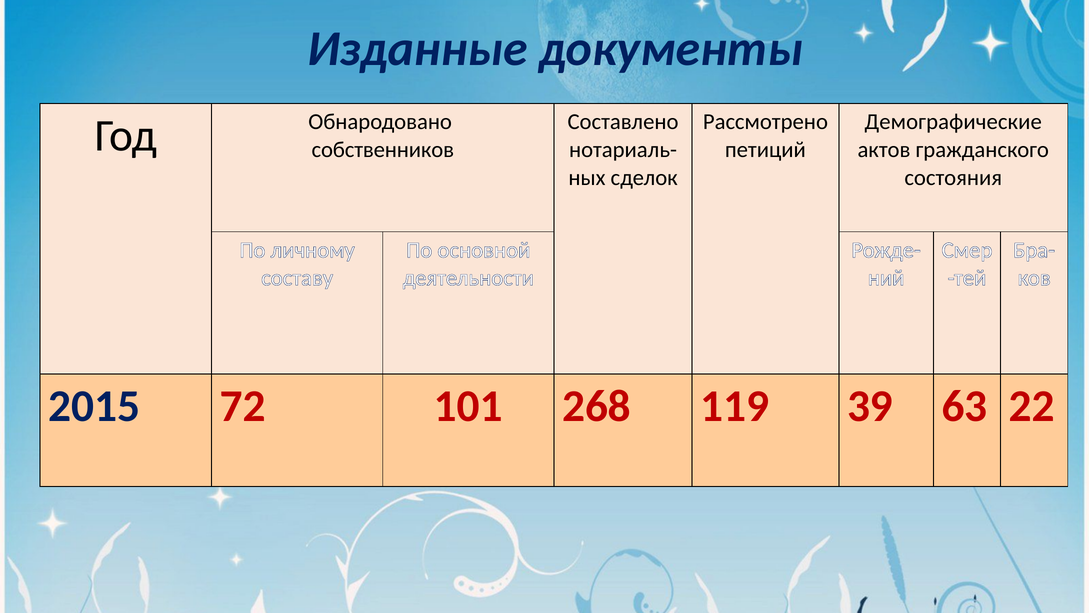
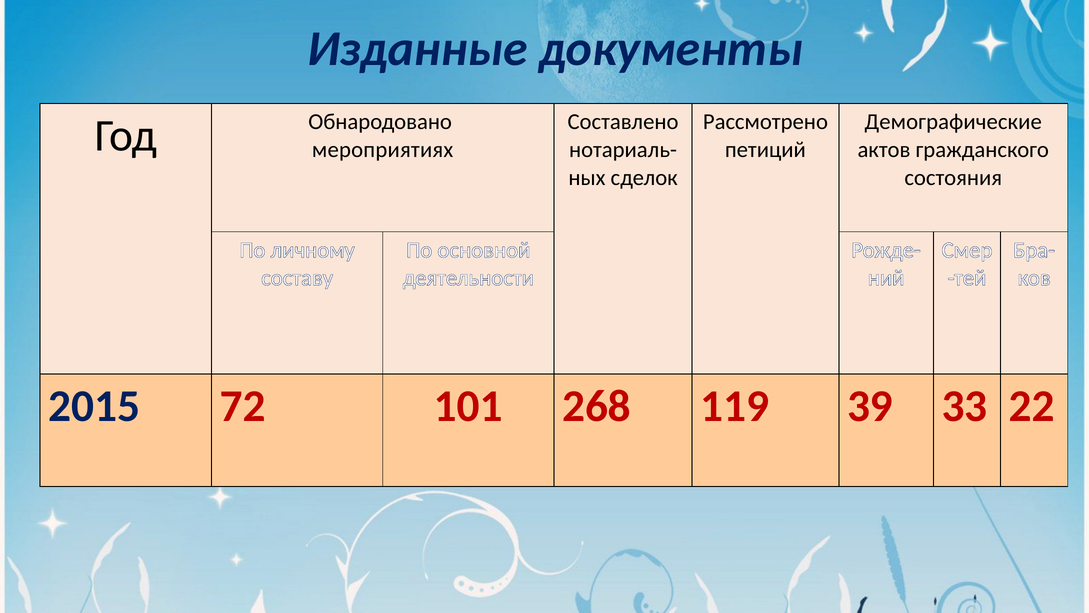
собственников: собственников -> мероприятиях (383, 150)
63: 63 -> 33 (965, 406)
